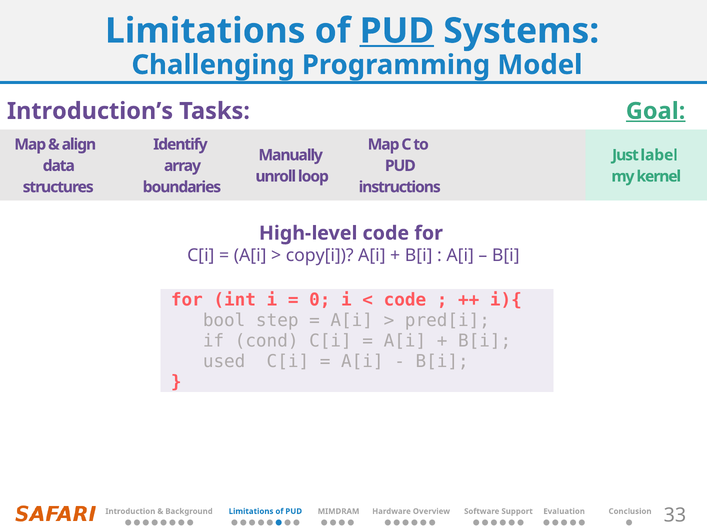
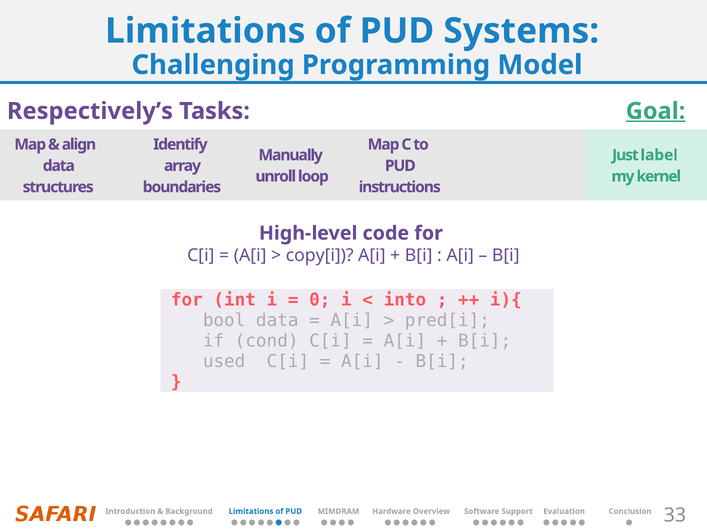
PUD underline: present -> none (397, 31)
Introduction’s: Introduction’s -> Respectively’s (90, 111)
code: code -> into (405, 300)
bool step: step -> data (277, 320)
